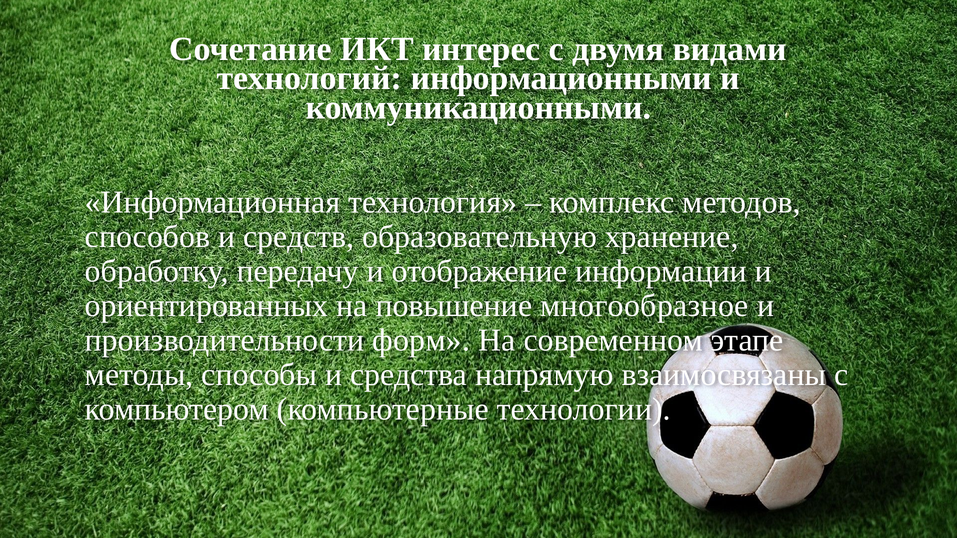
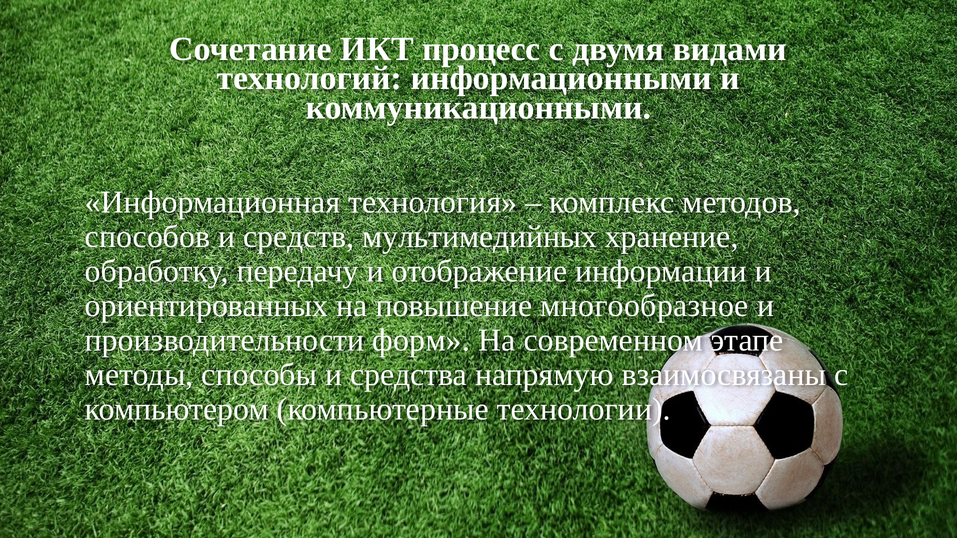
интерес: интерес -> процесс (481, 49)
образовательную: образовательную -> мультимедийных (480, 237)
